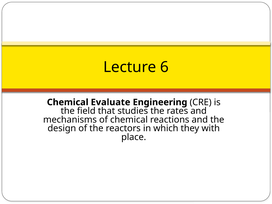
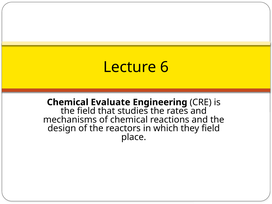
they with: with -> field (211, 128)
